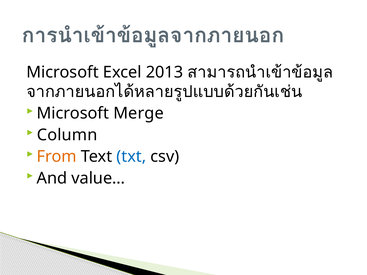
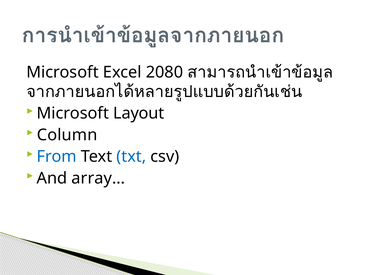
2013: 2013 -> 2080 (164, 72)
Merge: Merge -> Layout (139, 113)
From colour: orange -> blue (57, 157)
value…: value… -> array… (98, 178)
